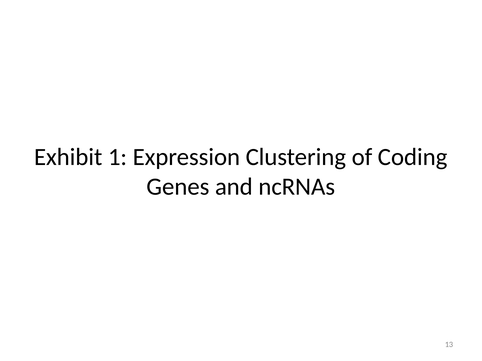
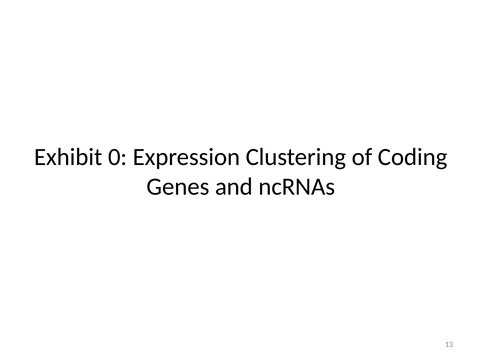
1: 1 -> 0 (118, 157)
